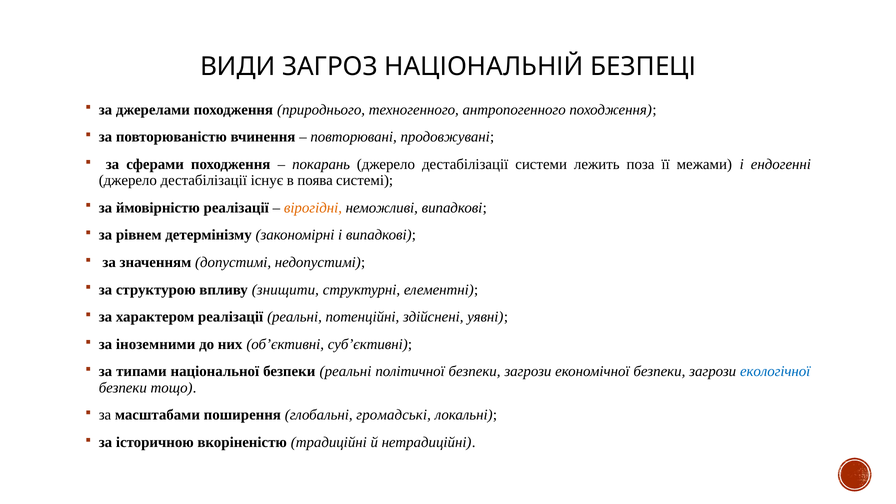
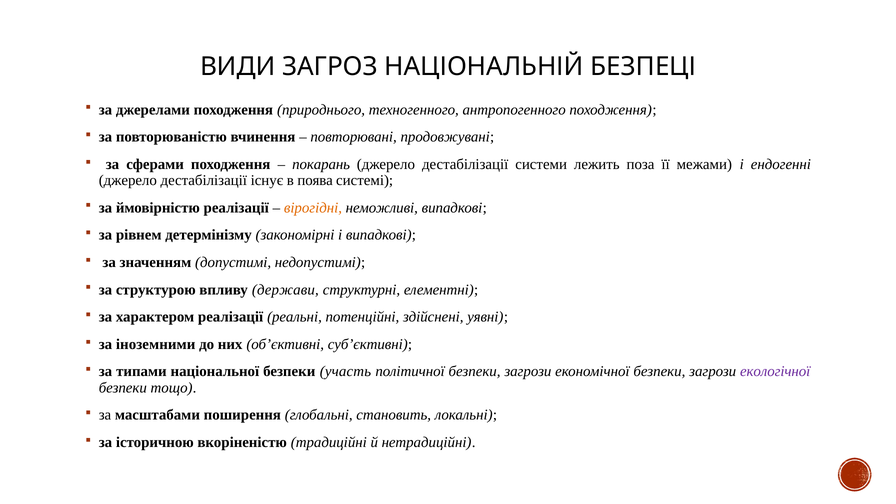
знищити: знищити -> держави (285, 290)
безпеки реальні: реальні -> участь (345, 372)
екологічної colour: blue -> purple (775, 372)
громадські: громадські -> становить (394, 415)
